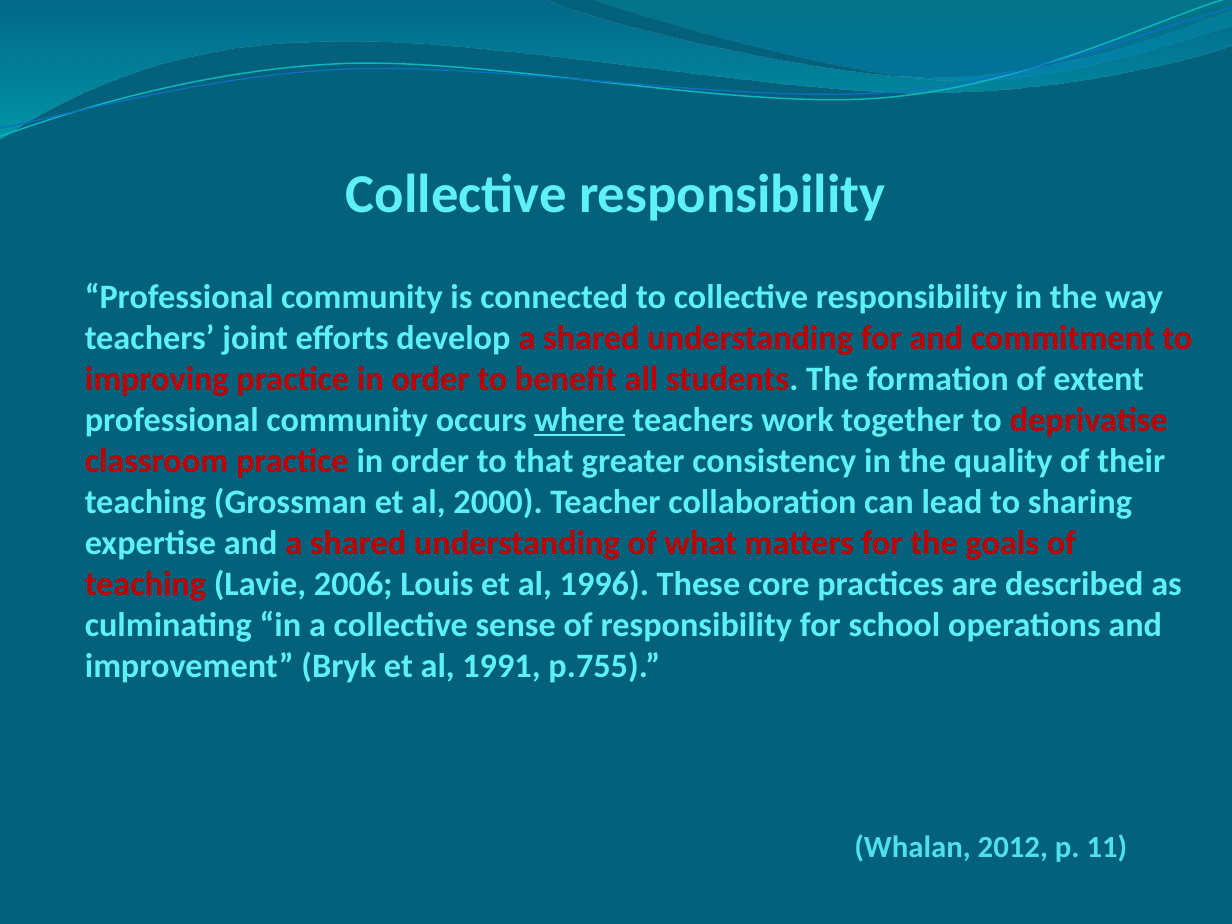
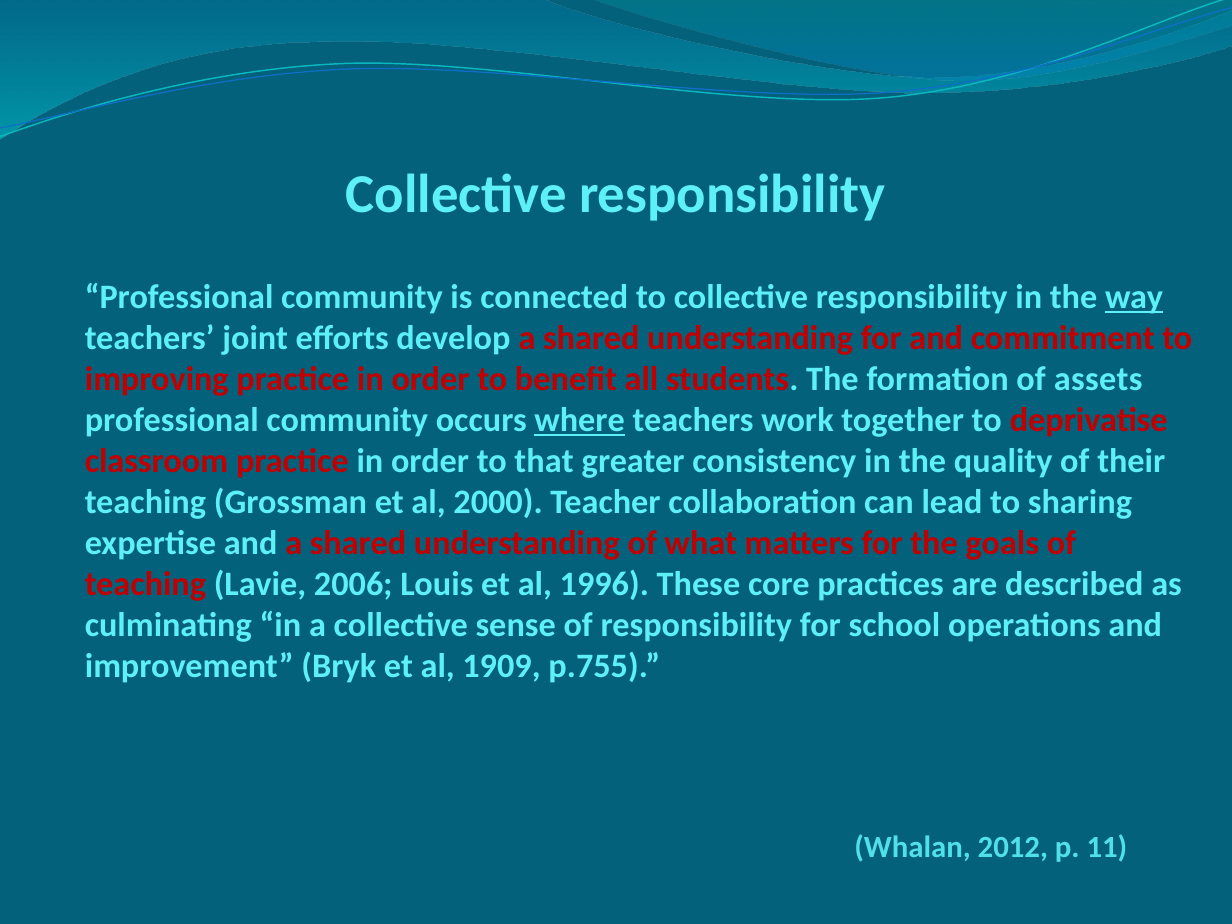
way underline: none -> present (1134, 297)
extent: extent -> assets (1098, 379)
1991: 1991 -> 1909 (501, 667)
